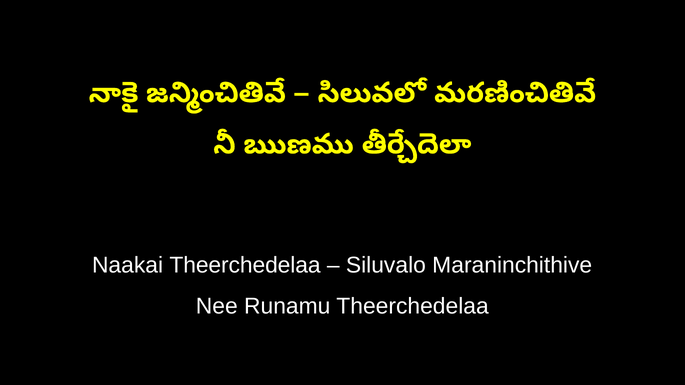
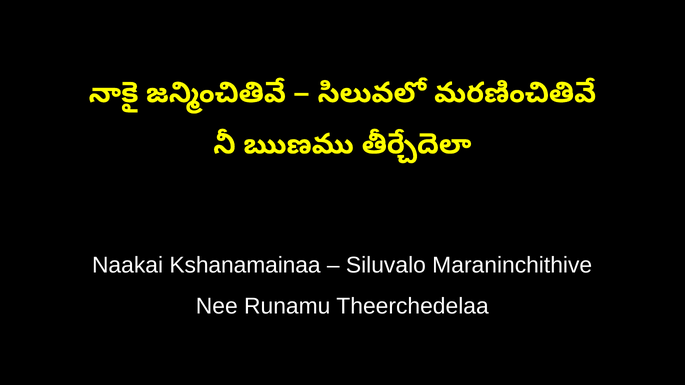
Naakai Theerchedelaa: Theerchedelaa -> Kshanamainaa (245, 265)
